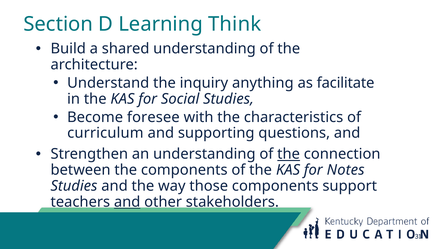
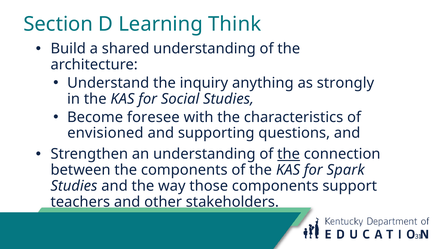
facilitate: facilitate -> strongly (345, 83)
curriculum: curriculum -> envisioned (105, 133)
Notes: Notes -> Spark (346, 170)
and underline: present -> none (127, 202)
